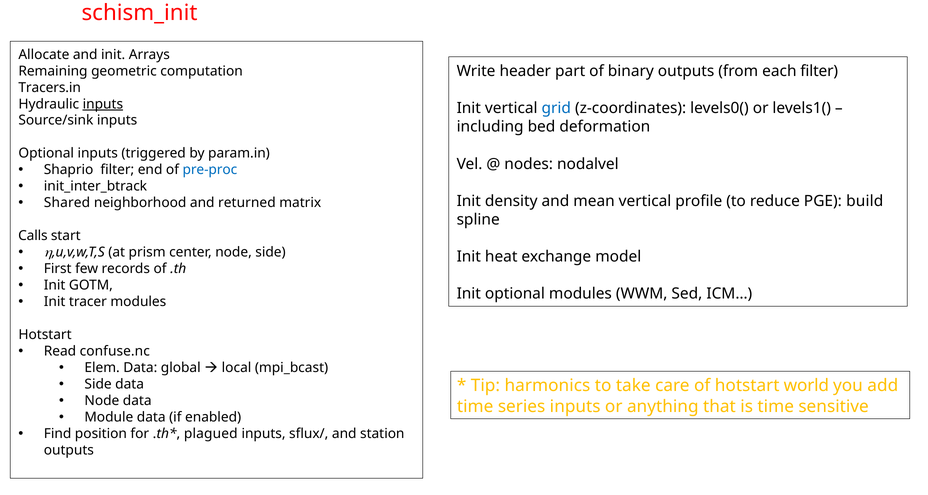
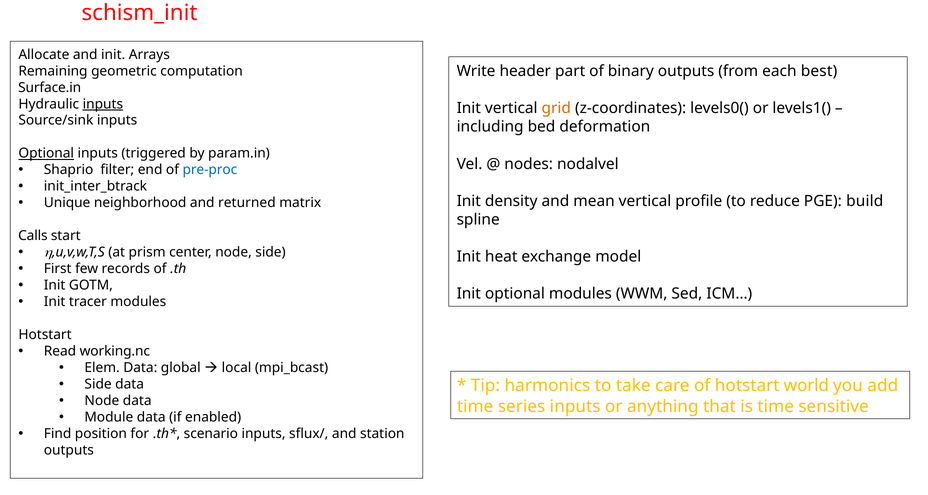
each filter: filter -> best (819, 71)
Tracers.in: Tracers.in -> Surface.in (50, 87)
grid colour: blue -> orange (556, 108)
Optional underline: none -> present (46, 153)
Shared: Shared -> Unique (67, 203)
confuse.nc: confuse.nc -> working.nc (115, 351)
plagued: plagued -> scenario (211, 434)
